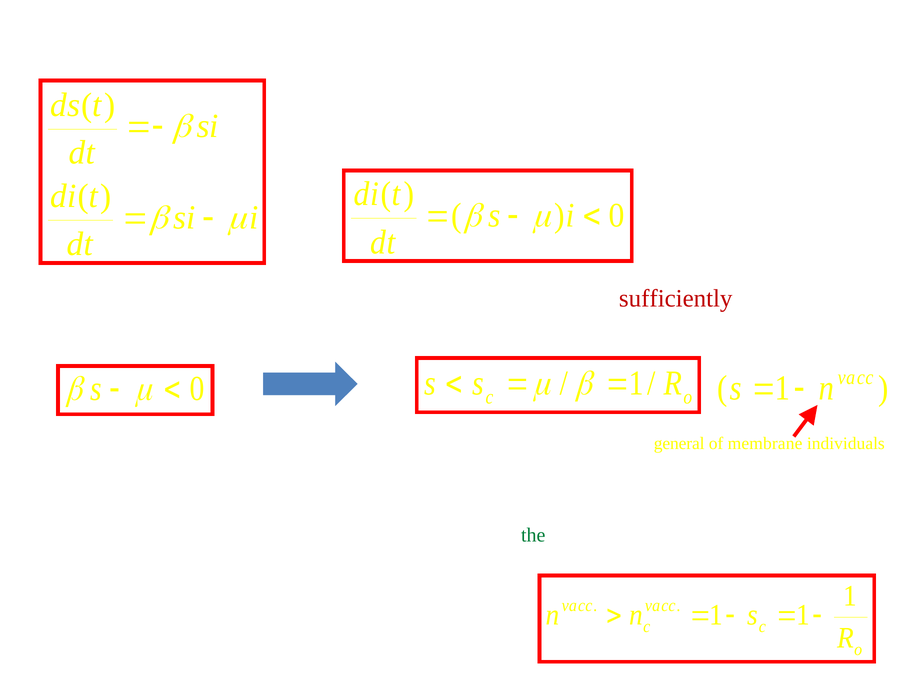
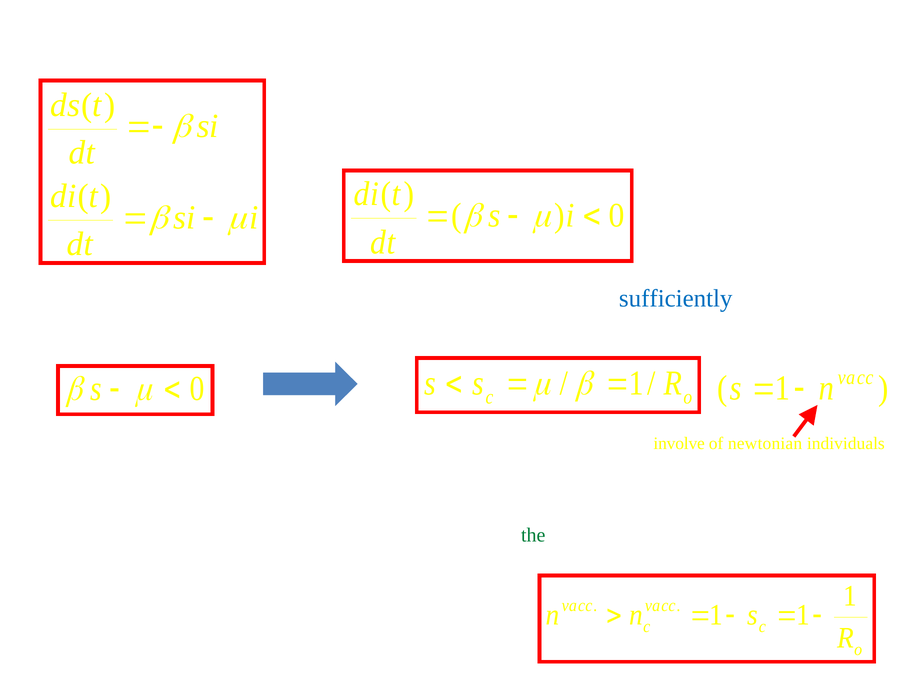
sufficiently colour: red -> blue (676, 299)
general: general -> involve (679, 444)
membrane: membrane -> newtonian (765, 444)
